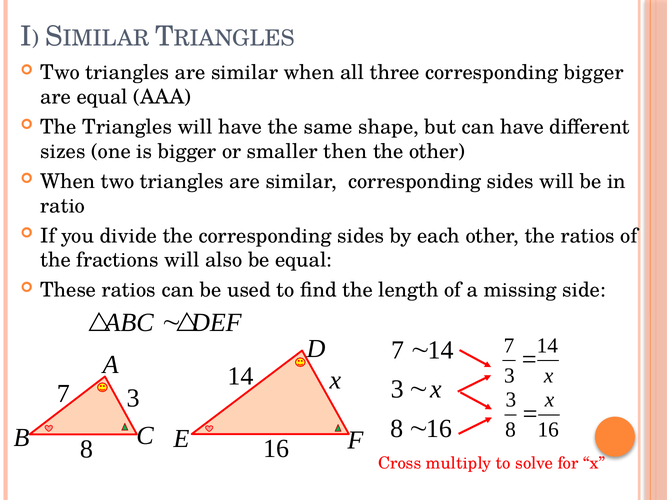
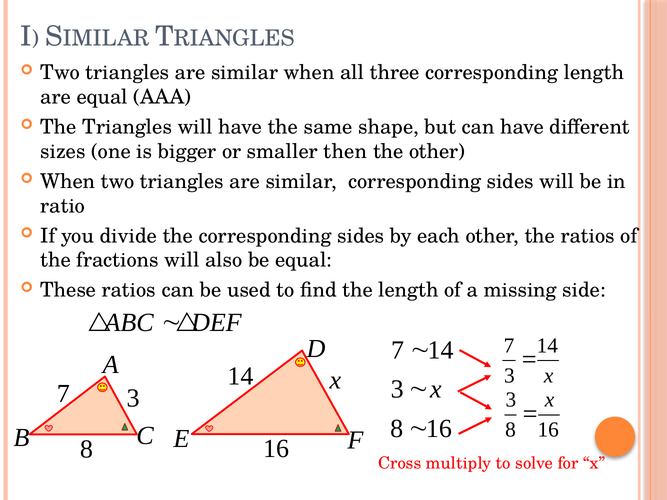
corresponding bigger: bigger -> length (594, 73)
